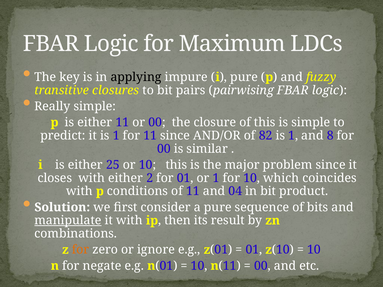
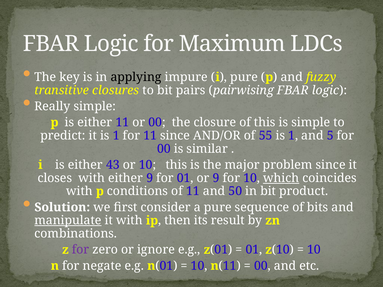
82: 82 -> 55 (266, 136)
8: 8 -> 5 (330, 136)
25: 25 -> 43 (113, 165)
either 2: 2 -> 9 (150, 178)
or 1: 1 -> 9 (216, 178)
which underline: none -> present (281, 178)
04: 04 -> 50 (235, 191)
for colour: orange -> purple (80, 250)
